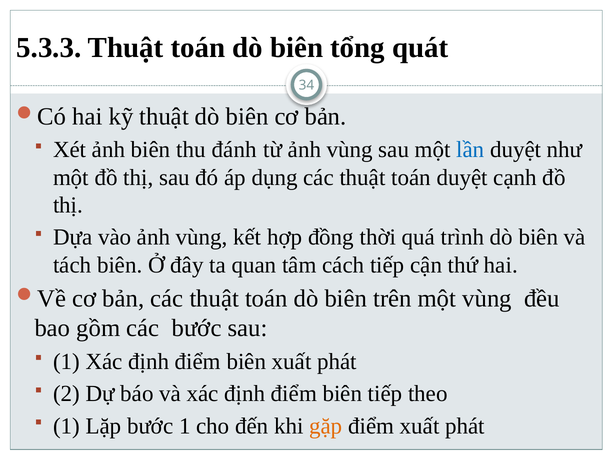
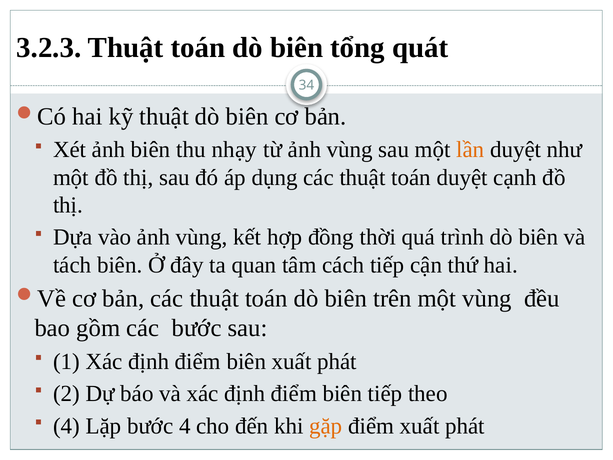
5.3.3: 5.3.3 -> 3.2.3 (49, 48)
đánh: đánh -> nhạy (234, 150)
lần colour: blue -> orange (470, 150)
1: 1 -> 4 (67, 426)
bước 1: 1 -> 4 (185, 426)
